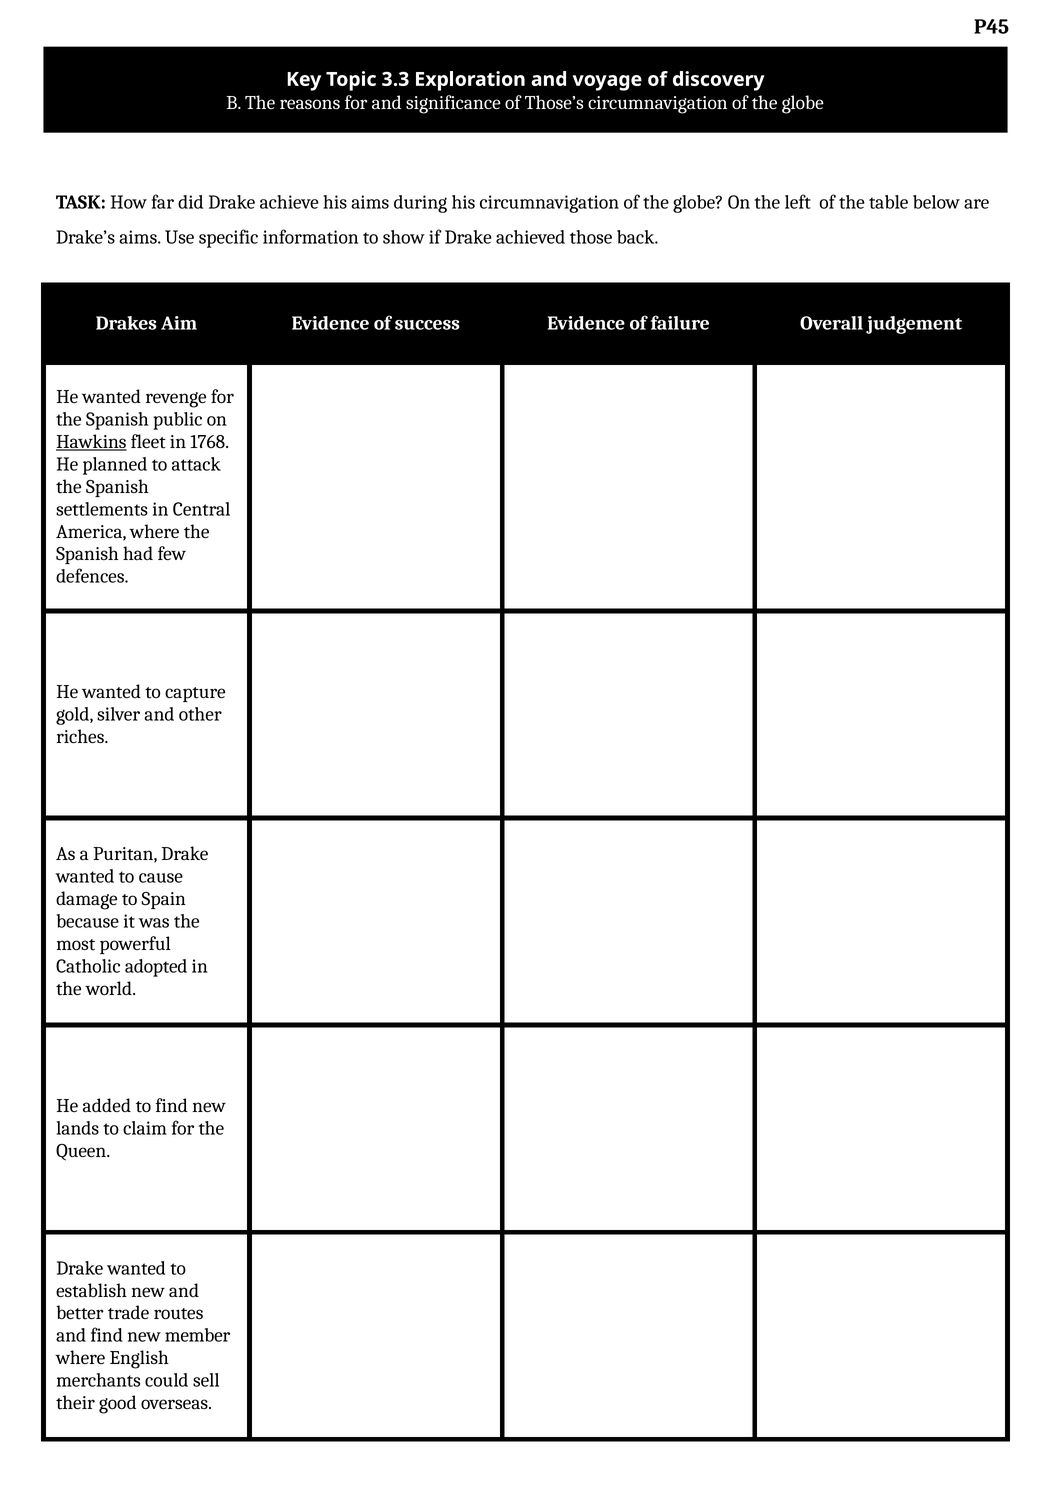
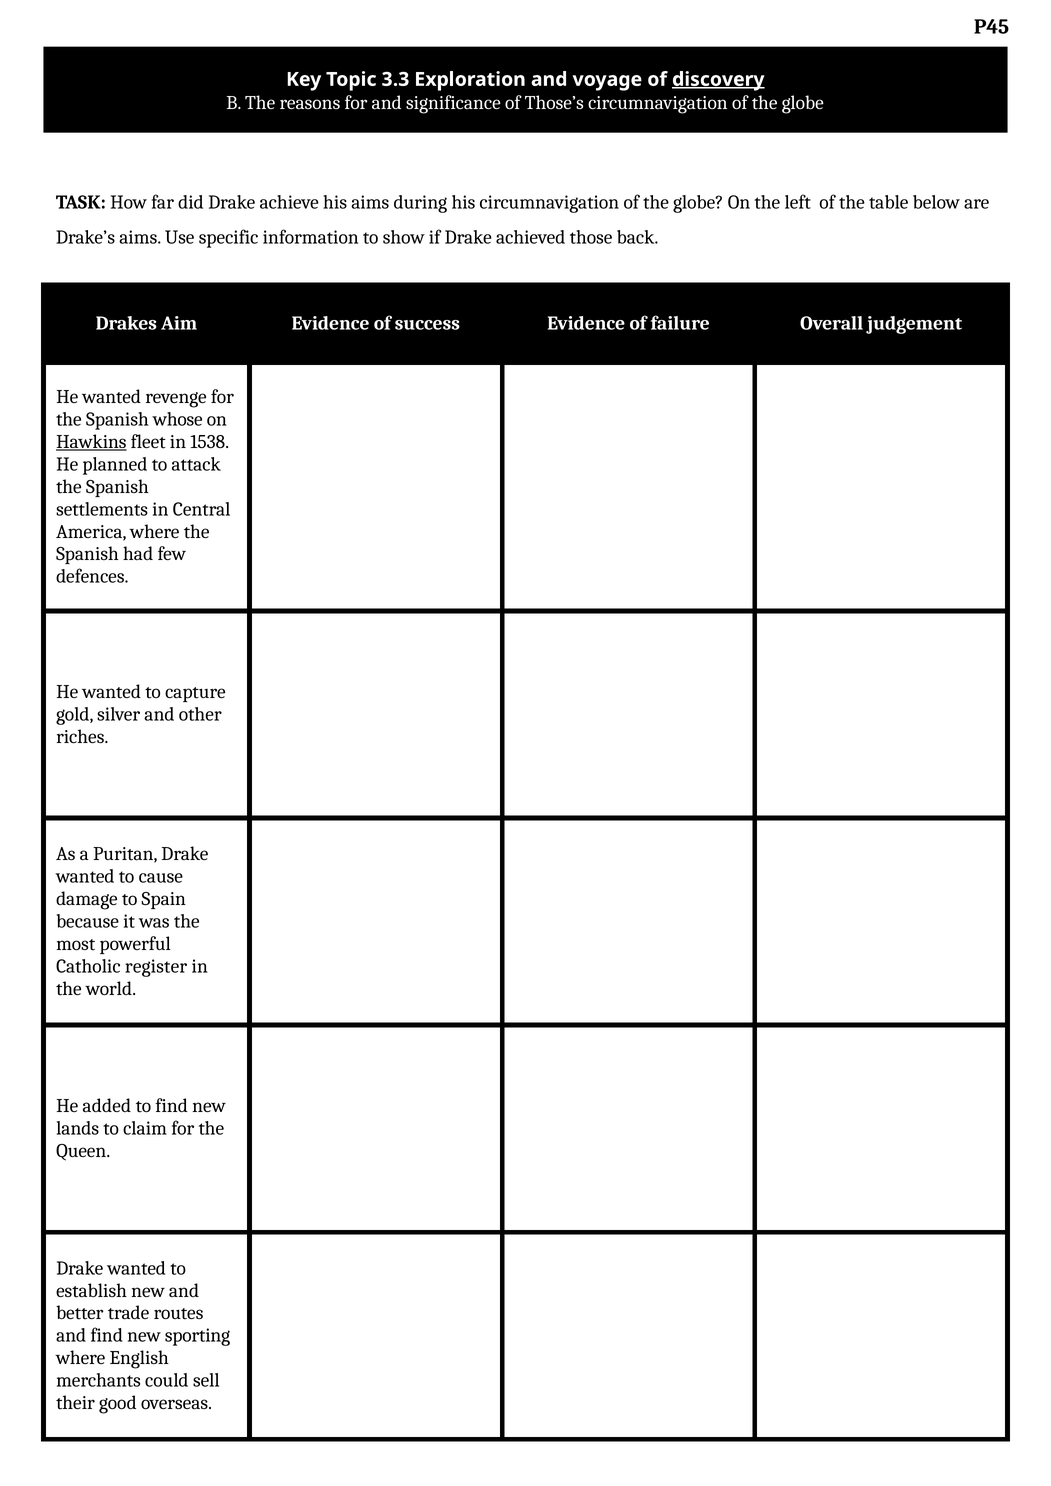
discovery underline: none -> present (718, 79)
public: public -> whose (178, 419)
1768: 1768 -> 1538 (210, 442)
adopted: adopted -> register (156, 967)
member: member -> sporting (198, 1336)
